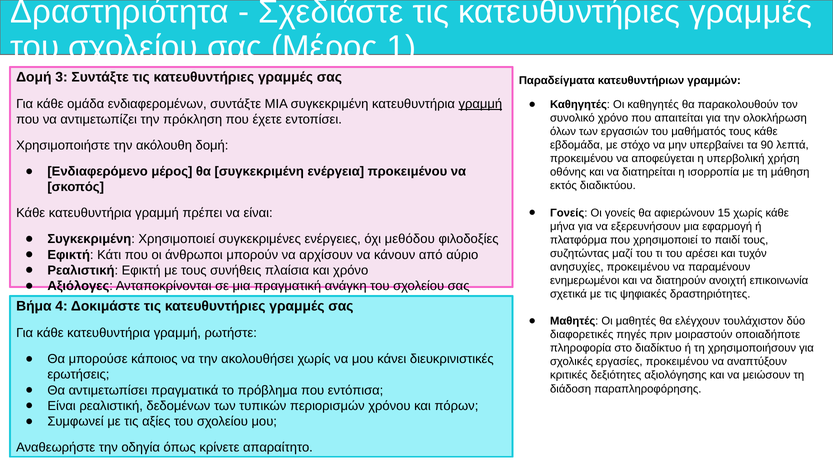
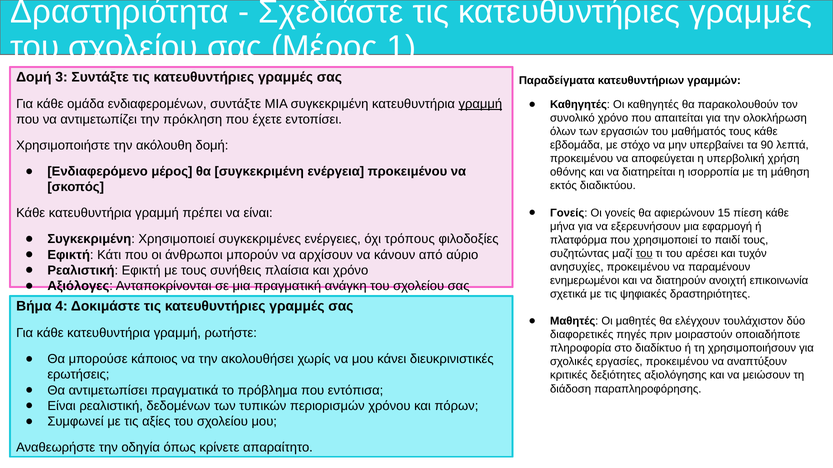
15 χωρίς: χωρίς -> πίεση (748, 213)
μεθόδου: μεθόδου -> τρόπους (410, 239)
του underline: none -> present (644, 254)
